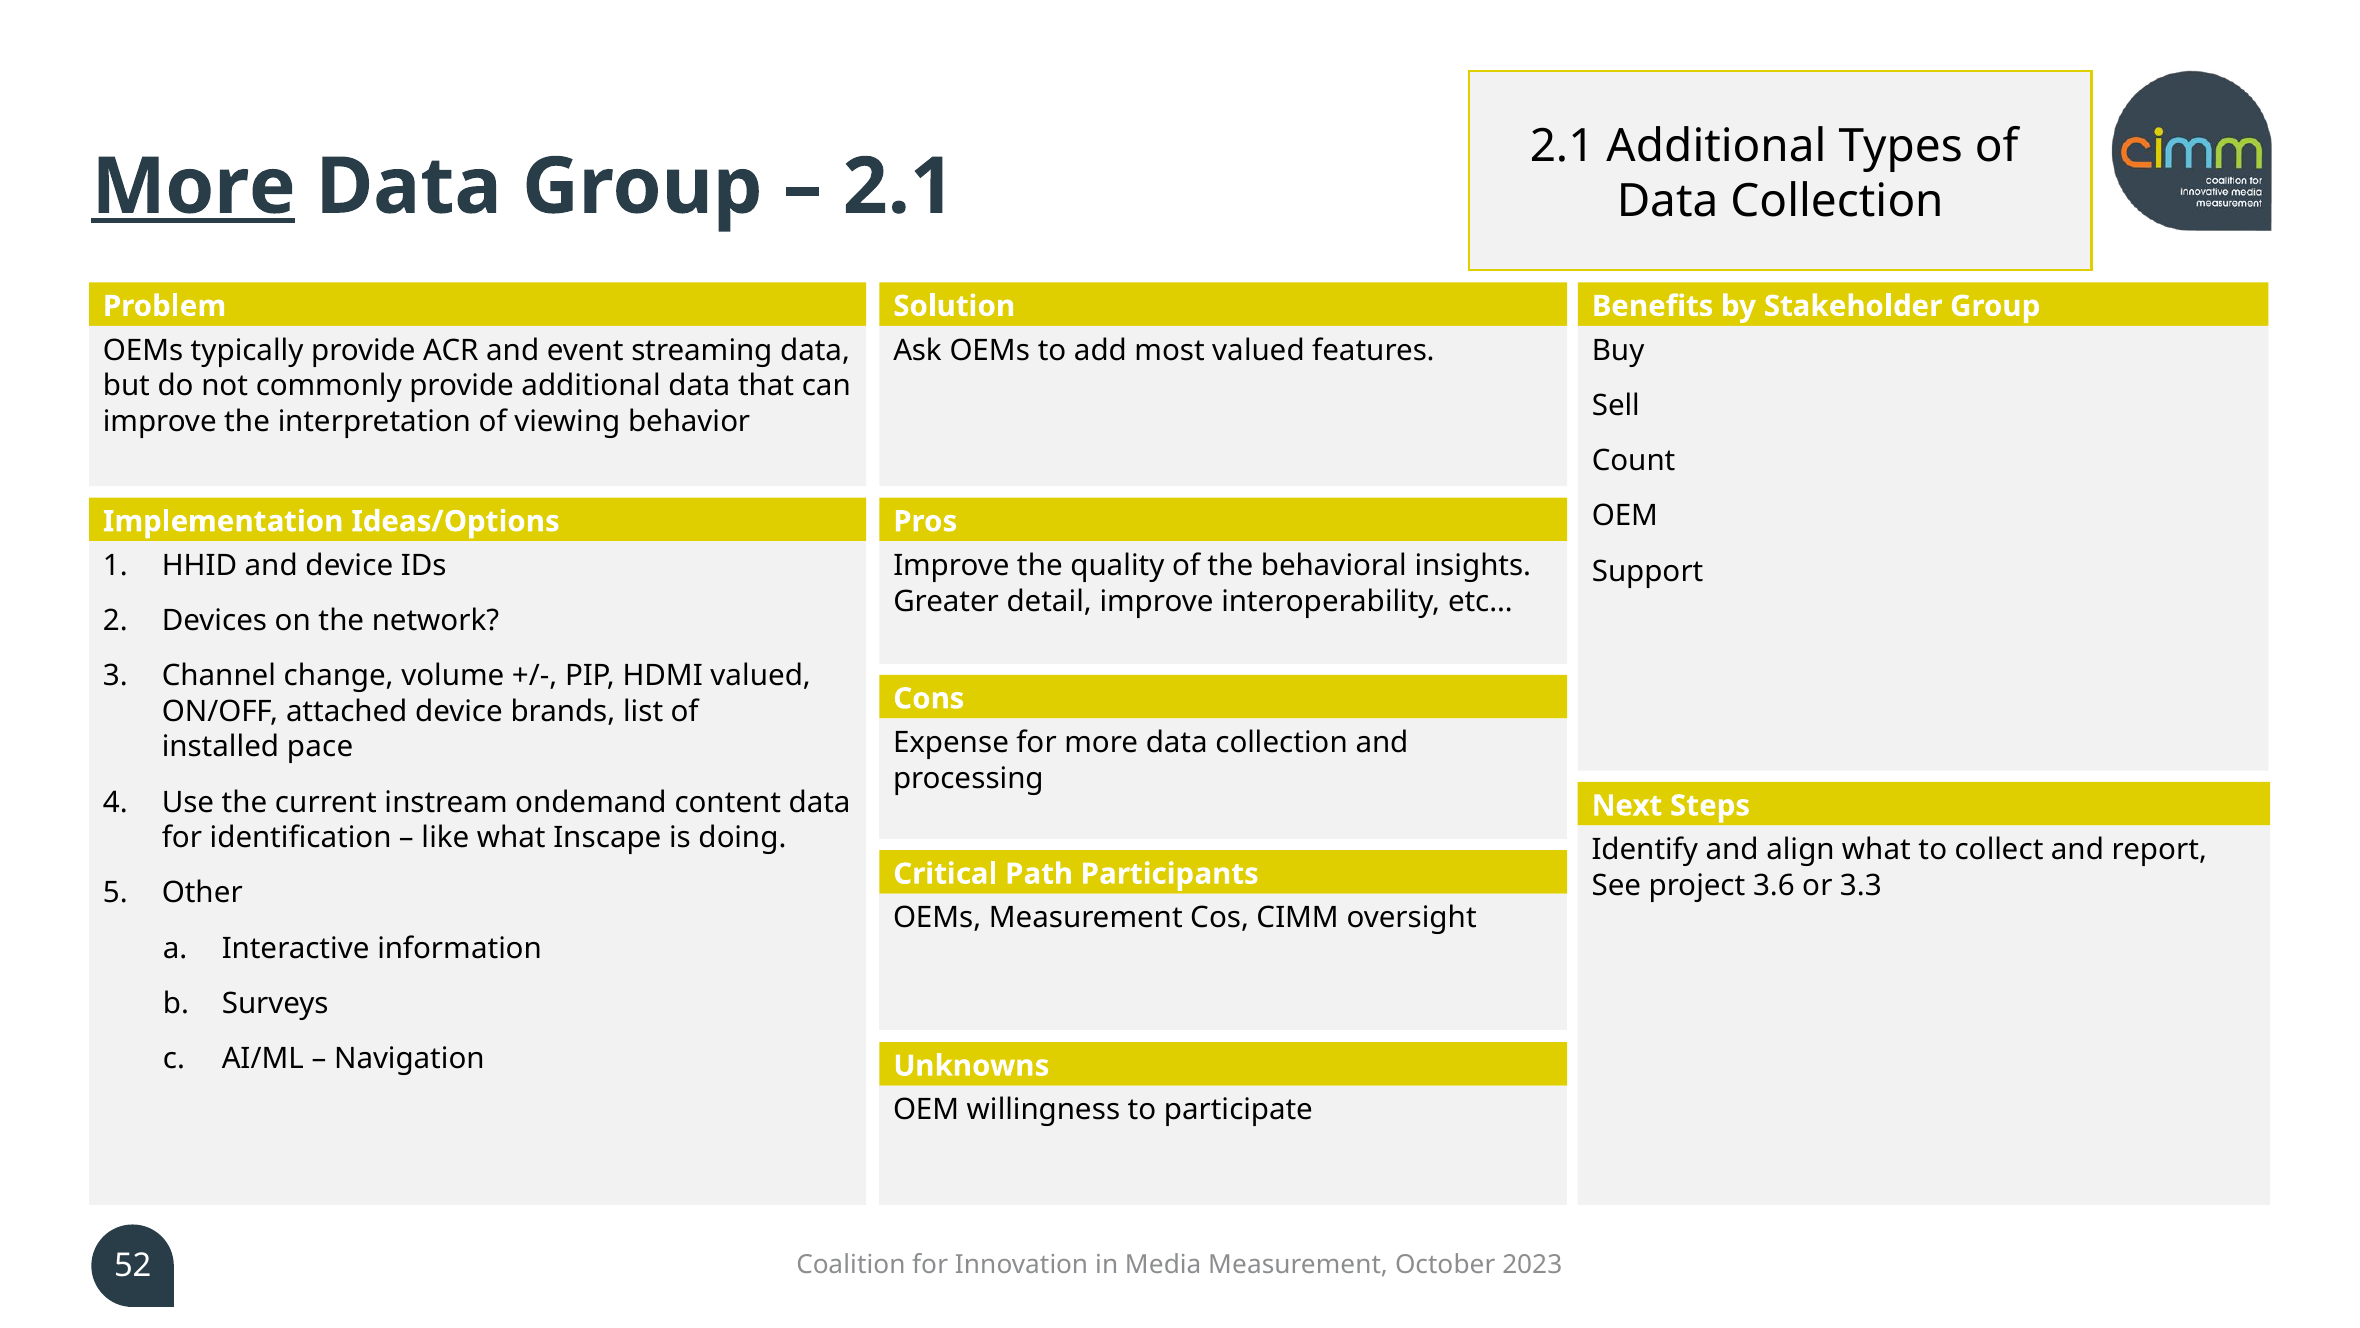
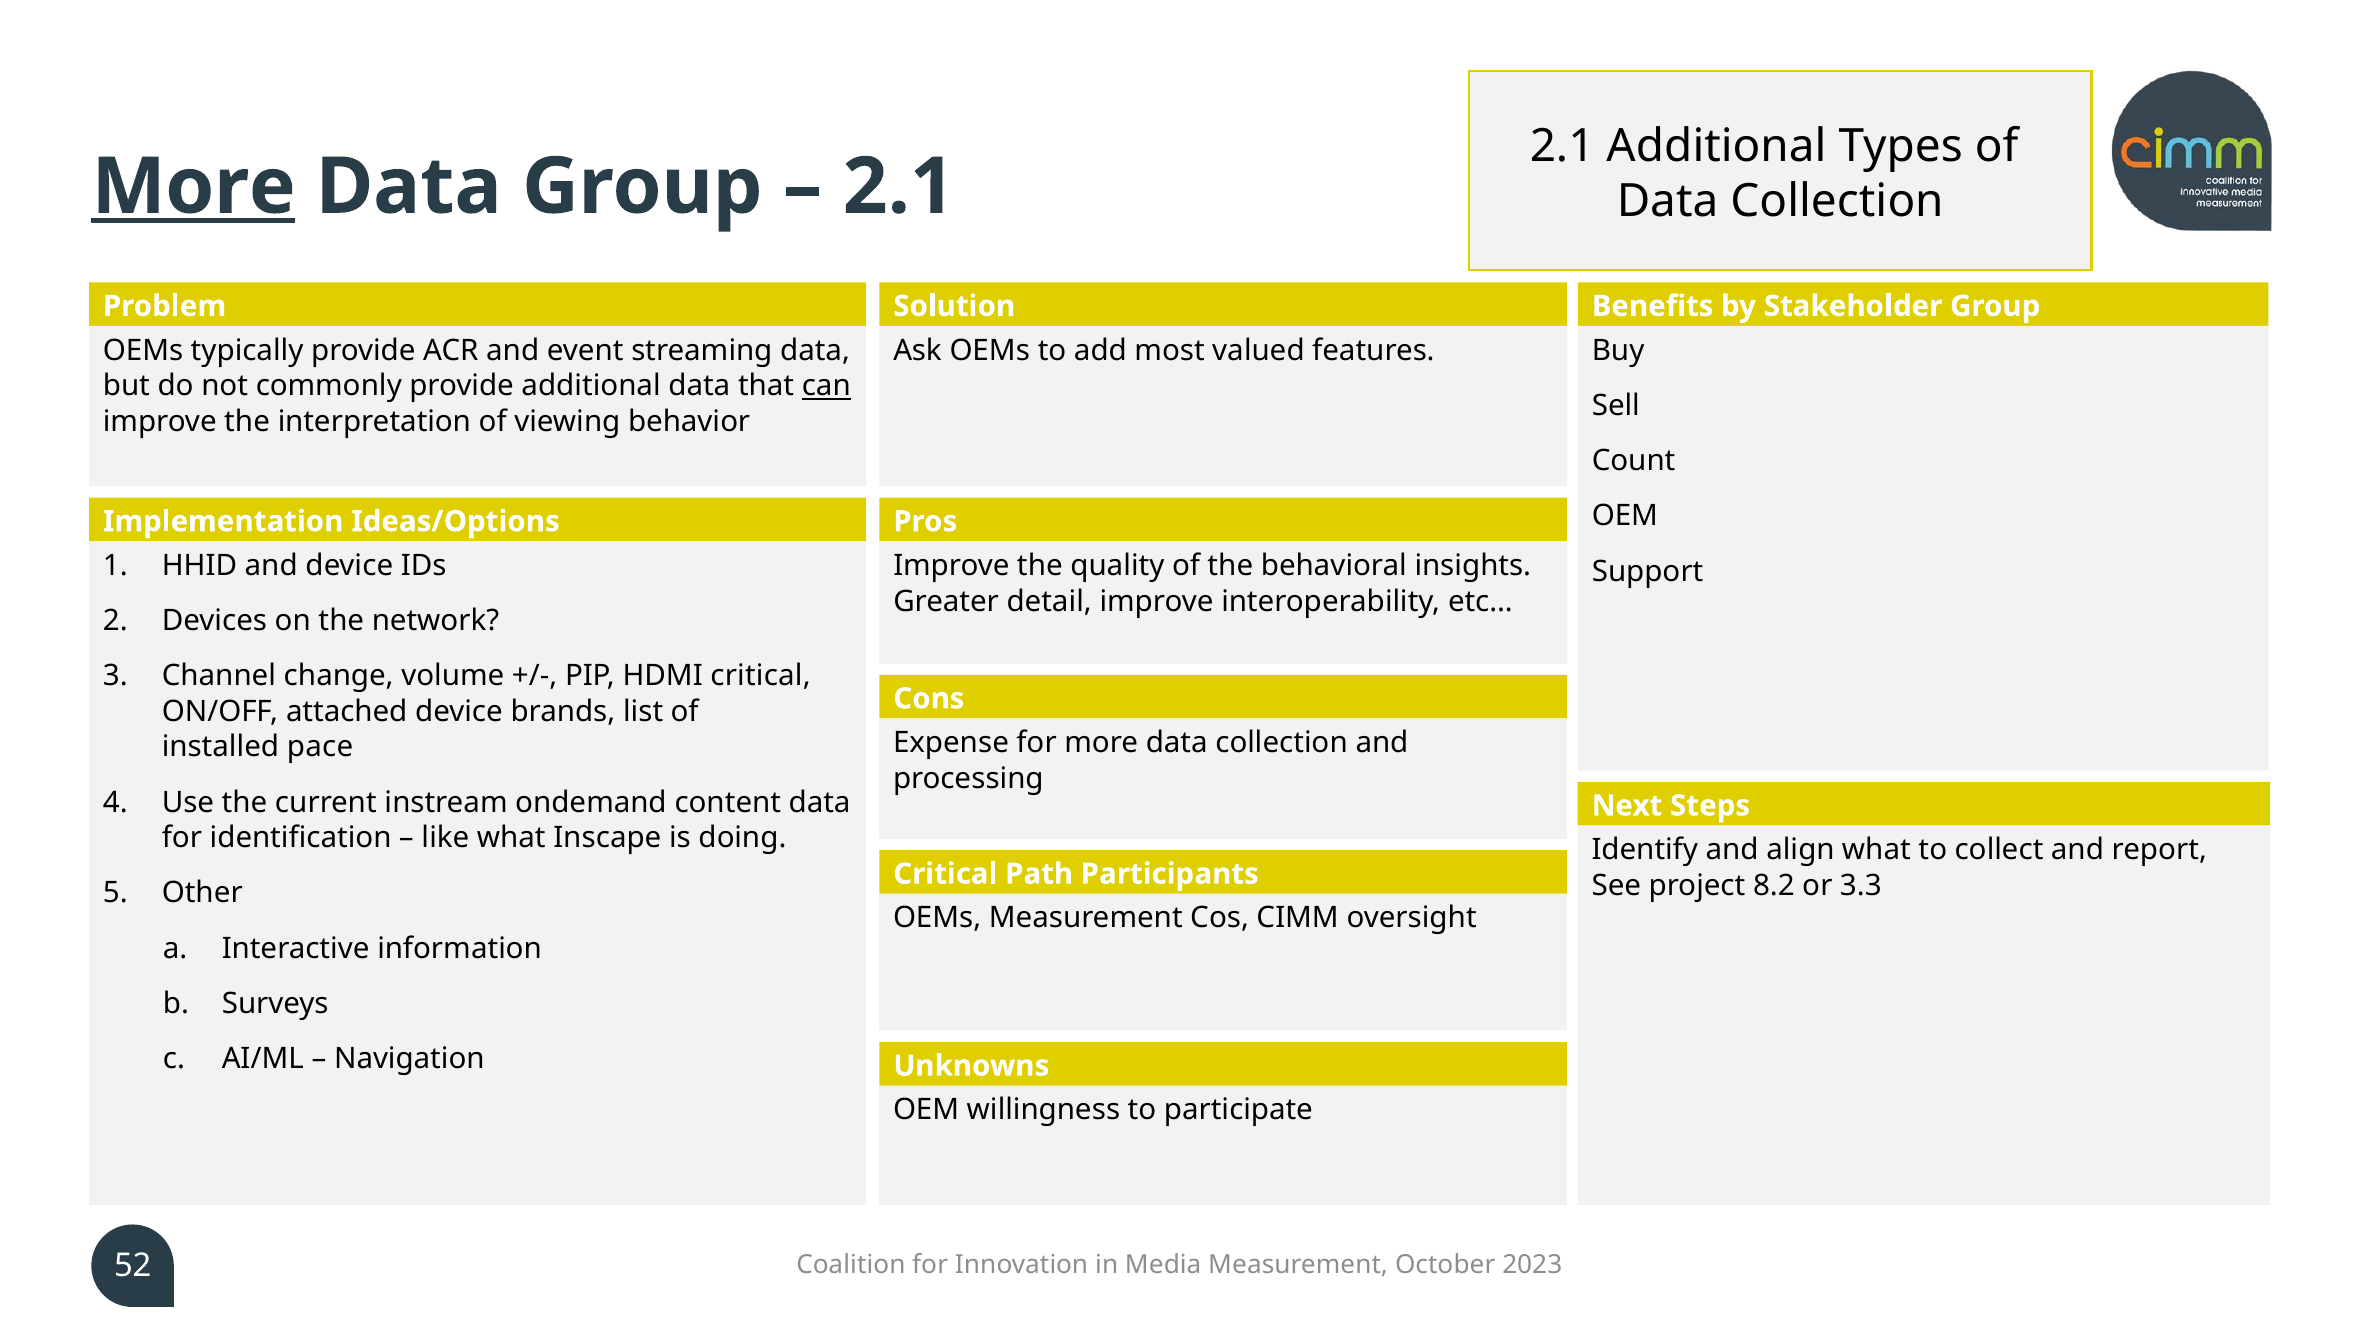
can underline: none -> present (826, 386)
HDMI valued: valued -> critical (761, 676)
3.6: 3.6 -> 8.2 (1774, 885)
